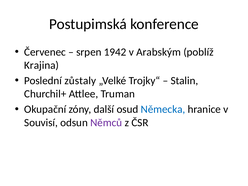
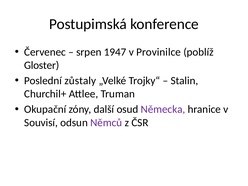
1942: 1942 -> 1947 (115, 52)
Arabským: Arabským -> Provinilce (159, 52)
Krajina: Krajina -> Gloster (42, 65)
Německa colour: blue -> purple (163, 109)
